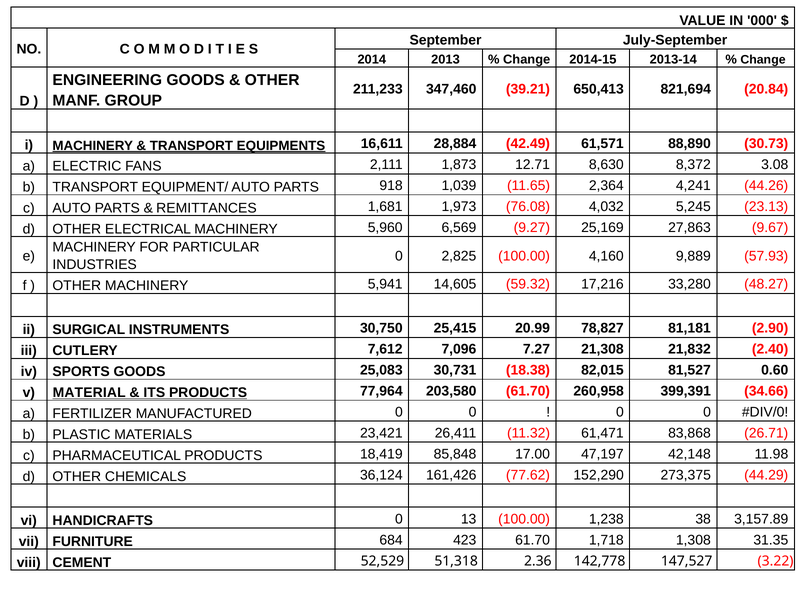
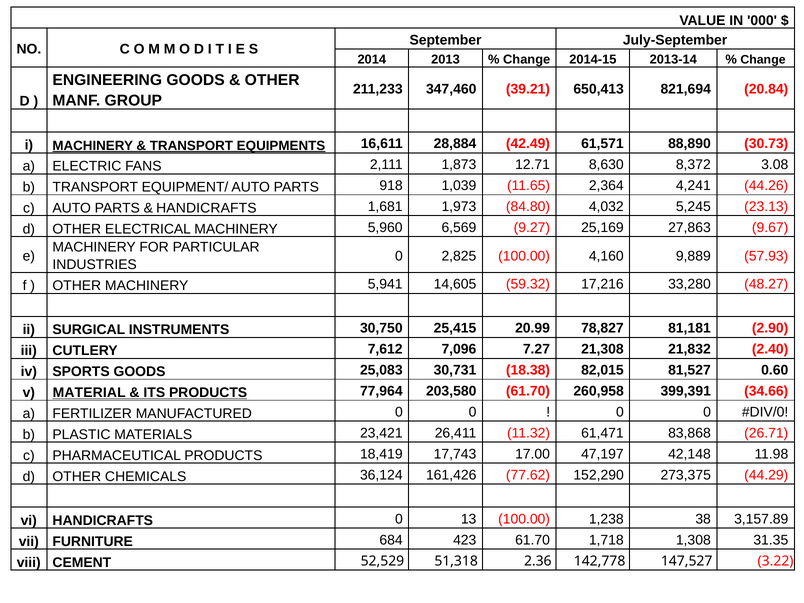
REMITTANCES: REMITTANCES -> HANDICRAFTS (206, 208)
76.08: 76.08 -> 84.80 (528, 207)
85,848: 85,848 -> 17,743 (455, 454)
